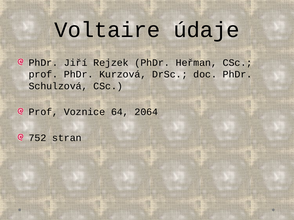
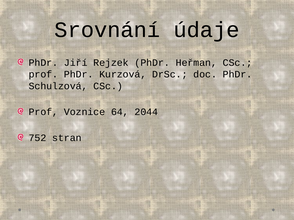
Voltaire: Voltaire -> Srovnání (107, 30)
2064: 2064 -> 2044 (146, 112)
